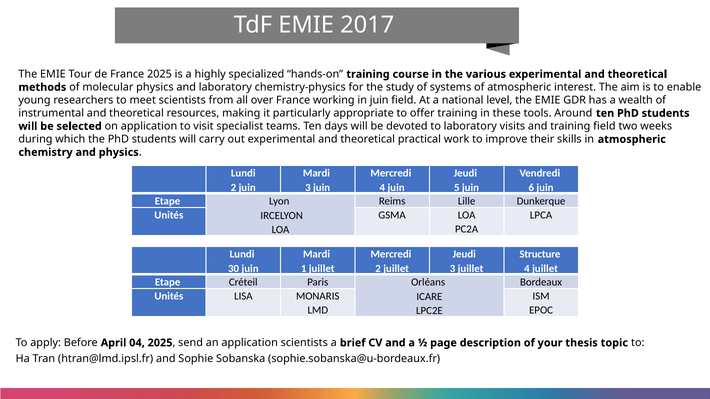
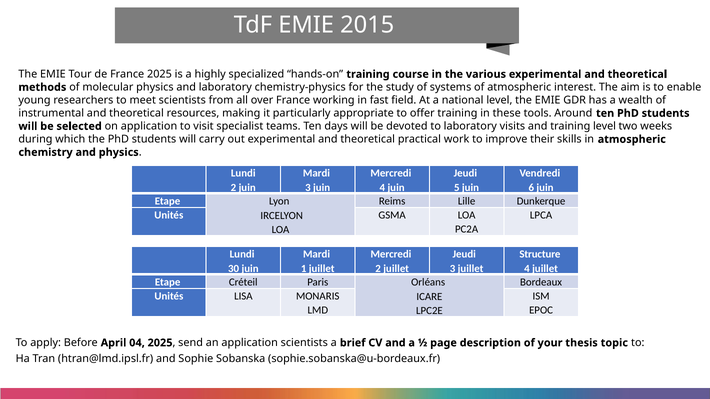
2017: 2017 -> 2015 (367, 25)
in juin: juin -> fast (379, 100)
training field: field -> level (604, 126)
